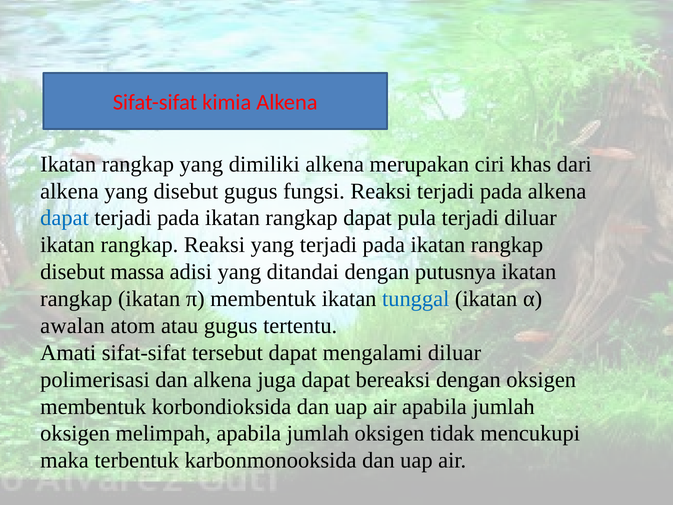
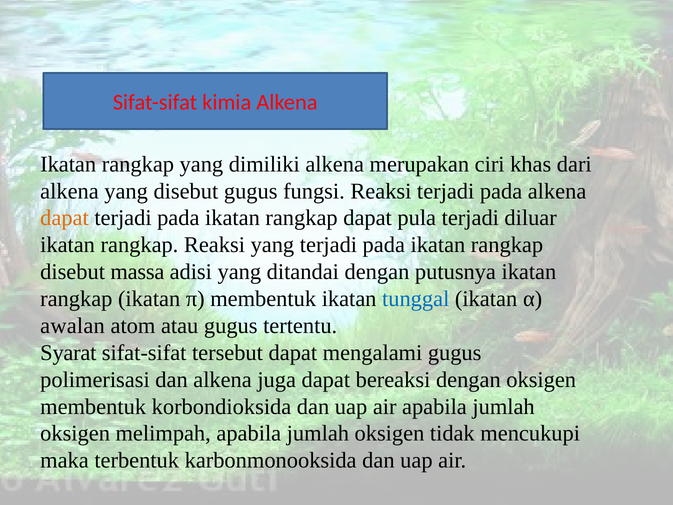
dapat colour: blue -> orange (65, 218)
Amati: Amati -> Syarat (68, 353)
mengalami diluar: diluar -> gugus (455, 353)
